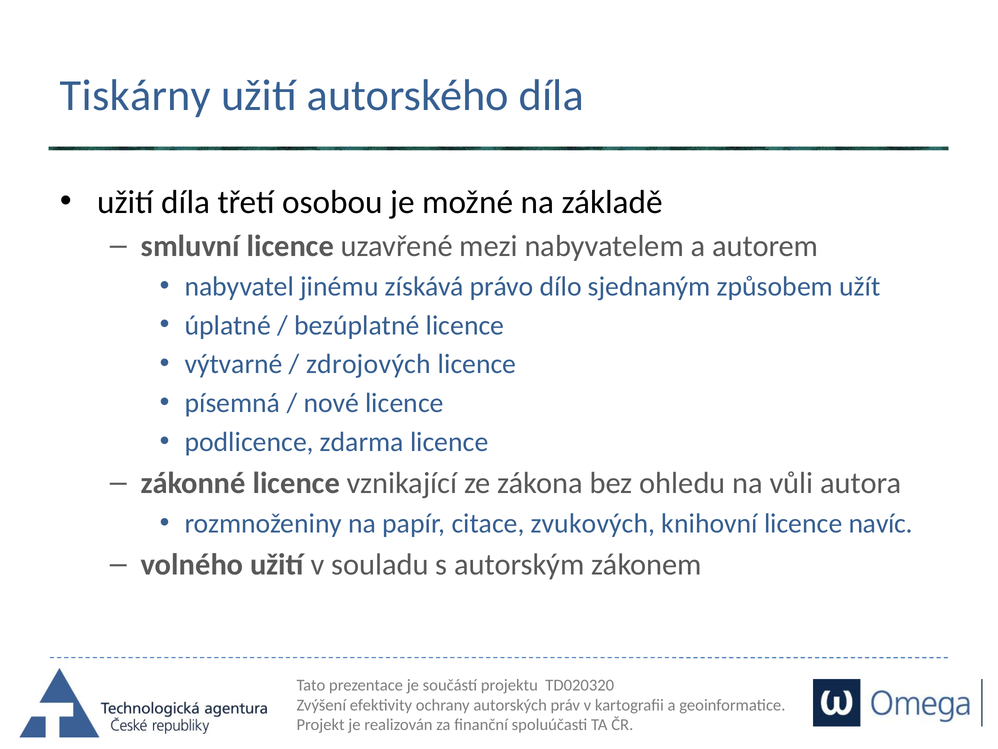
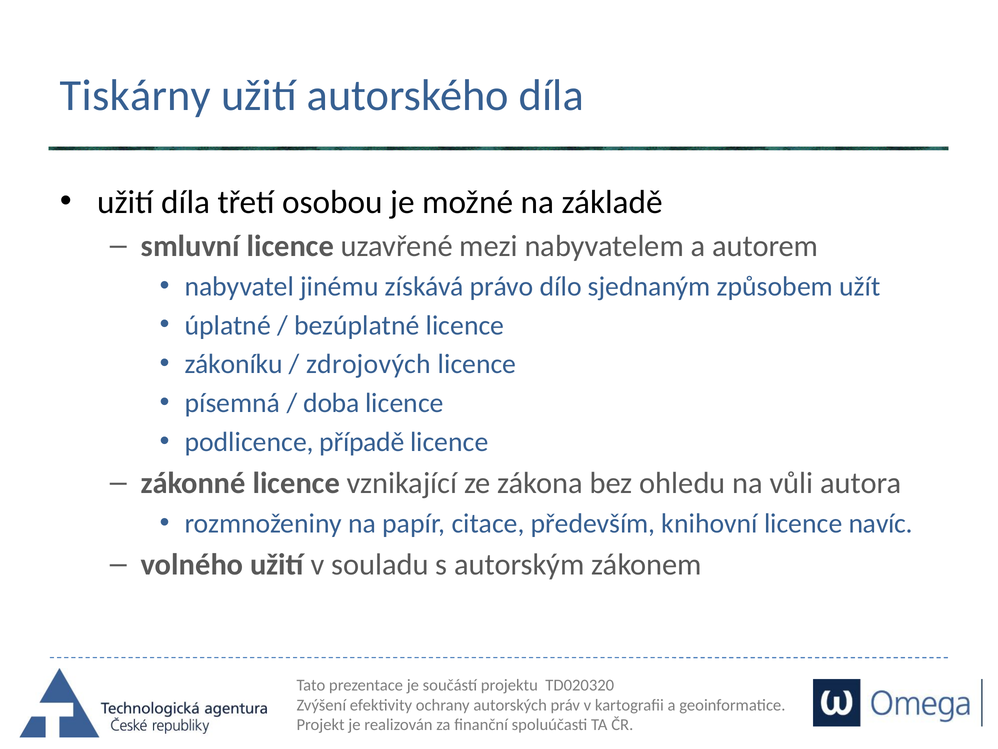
výtvarné: výtvarné -> zákoníku (234, 364)
nové: nové -> doba (331, 403)
zdarma: zdarma -> případě (362, 442)
zvukových: zvukových -> především (593, 523)
